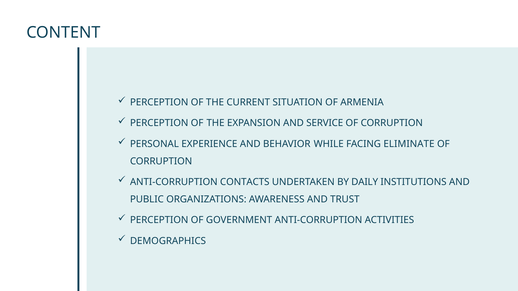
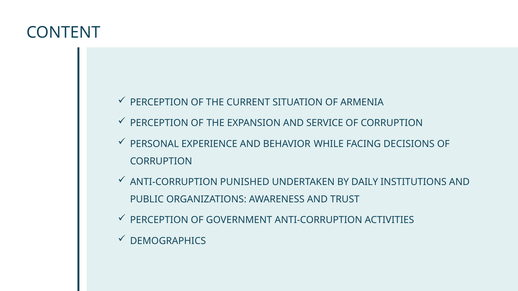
ELIMINATE: ELIMINATE -> DECISIONS (409, 144)
CONTACTS: CONTACTS -> PUNISHED (245, 182)
